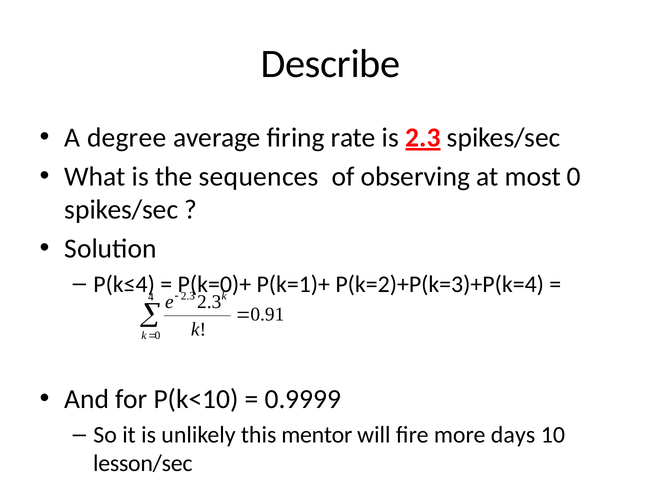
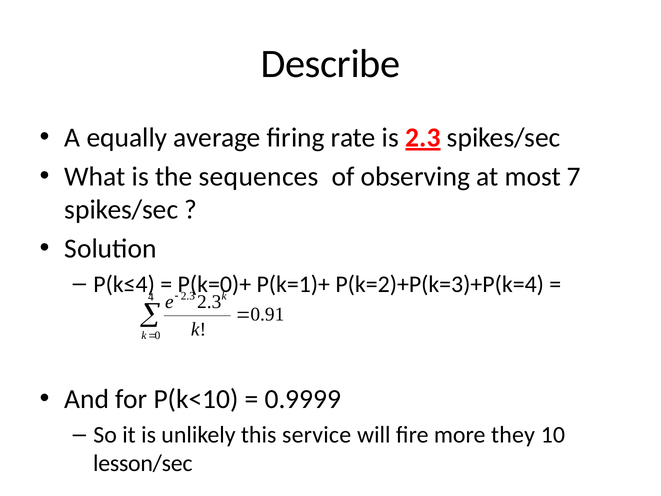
degree: degree -> equally (127, 137)
most 0: 0 -> 7 (574, 176)
mentor: mentor -> service (317, 435)
days: days -> they (513, 435)
